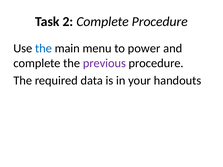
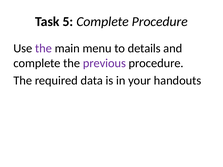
2: 2 -> 5 (68, 22)
the colour: blue -> purple (43, 48)
power: power -> details (144, 48)
